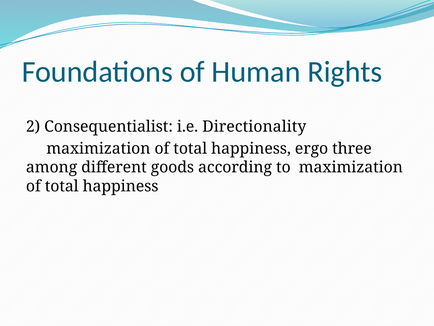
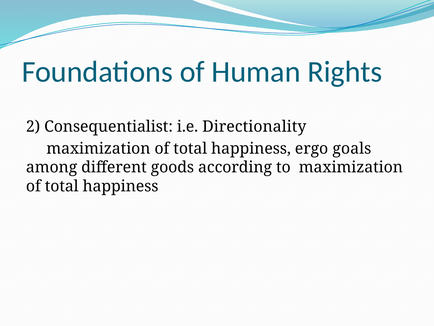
three: three -> goals (352, 148)
